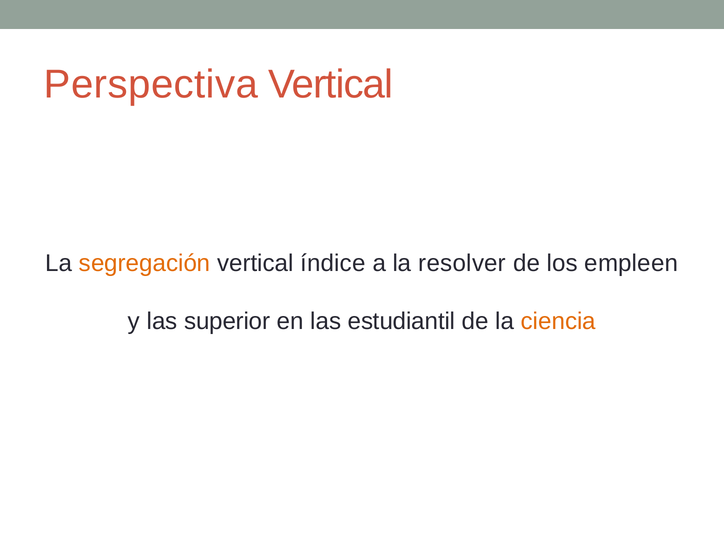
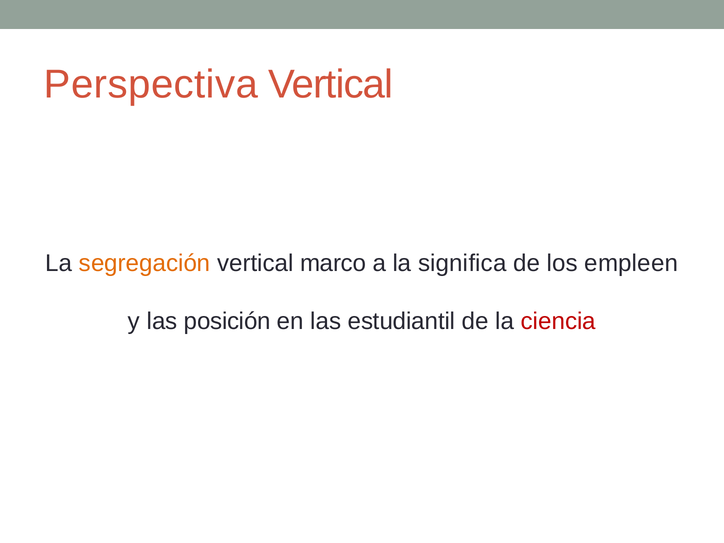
índice: índice -> marco (333, 263)
resolver: resolver -> significa (462, 263)
superior: superior -> posición (227, 321)
ciencia colour: orange -> red (558, 321)
